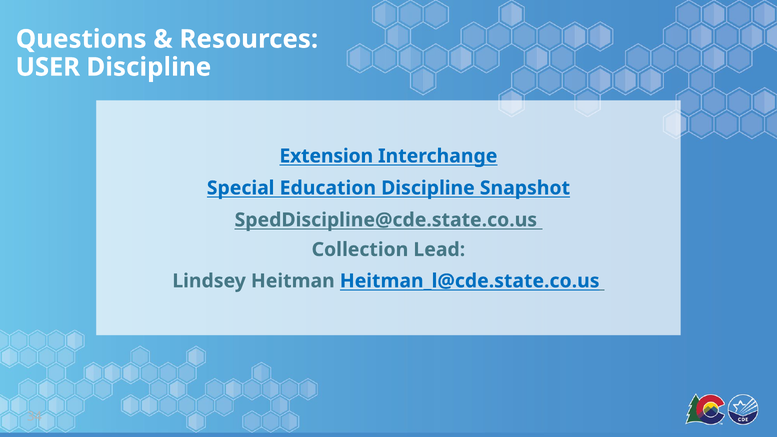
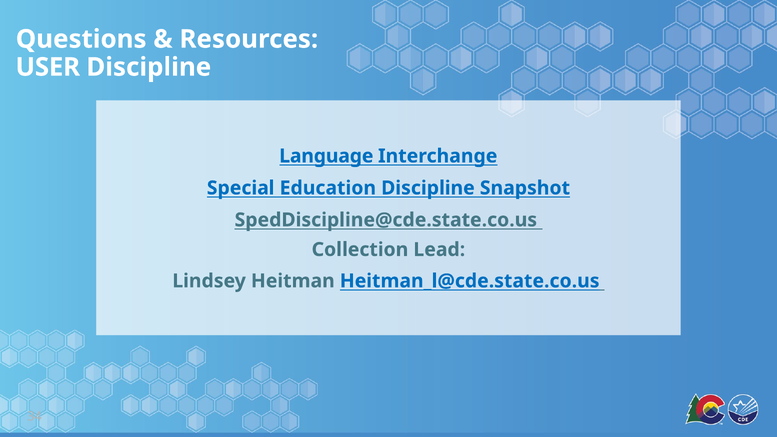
Extension: Extension -> Language (326, 156)
